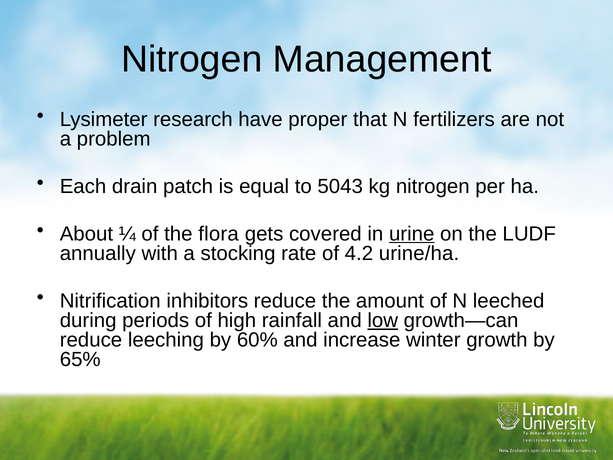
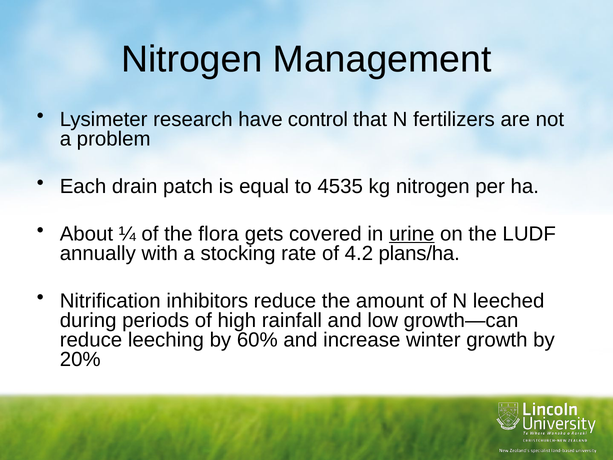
proper: proper -> control (318, 119)
5043: 5043 -> 4535 (340, 186)
urine/ha: urine/ha -> plans/ha (419, 253)
low underline: present -> none (383, 320)
65%: 65% -> 20% (80, 360)
